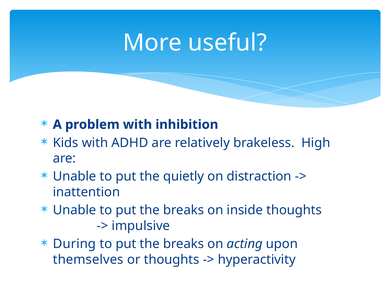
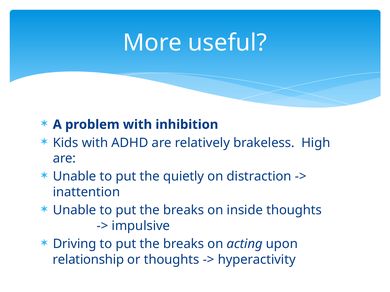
During: During -> Driving (75, 244)
themselves: themselves -> relationship (88, 260)
